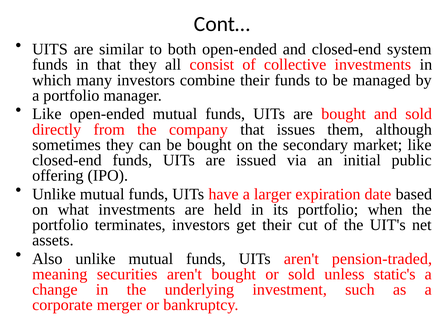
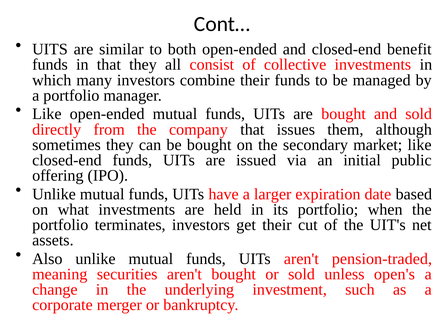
system: system -> benefit (409, 49)
static's: static's -> open's (394, 274)
